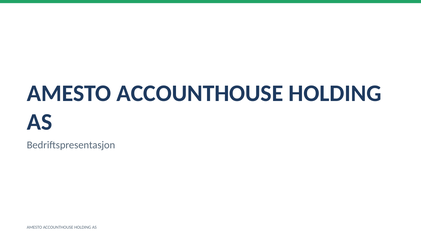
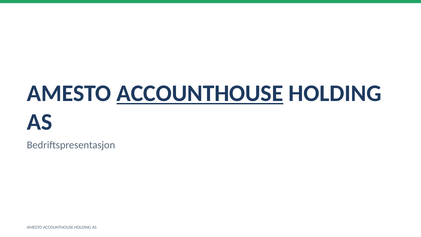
ACCOUNTHOUSE underline: none -> present (200, 93)
